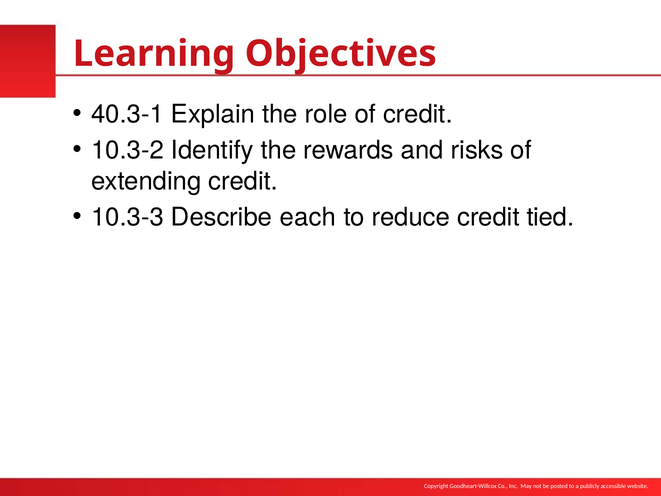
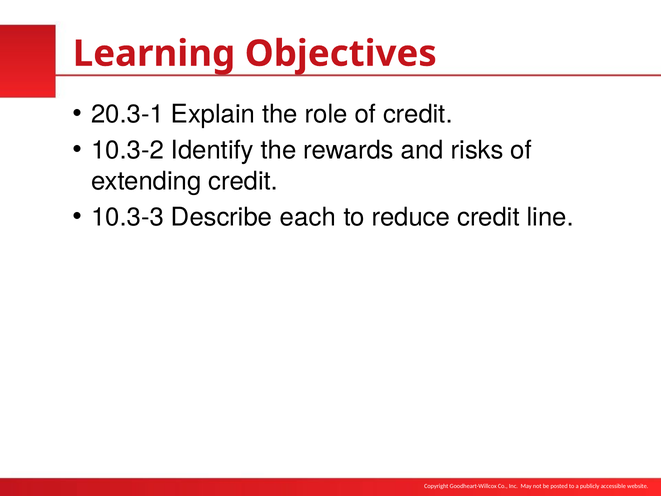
40.3-1: 40.3-1 -> 20.3-1 (128, 114)
tied: tied -> line (550, 217)
